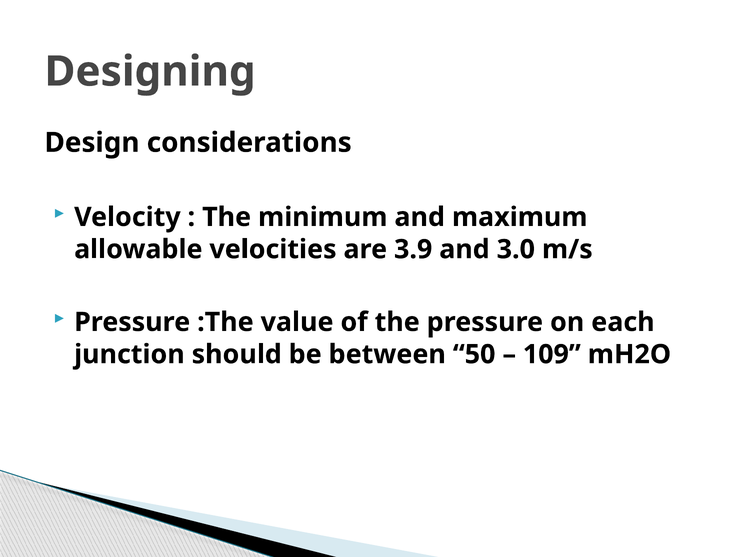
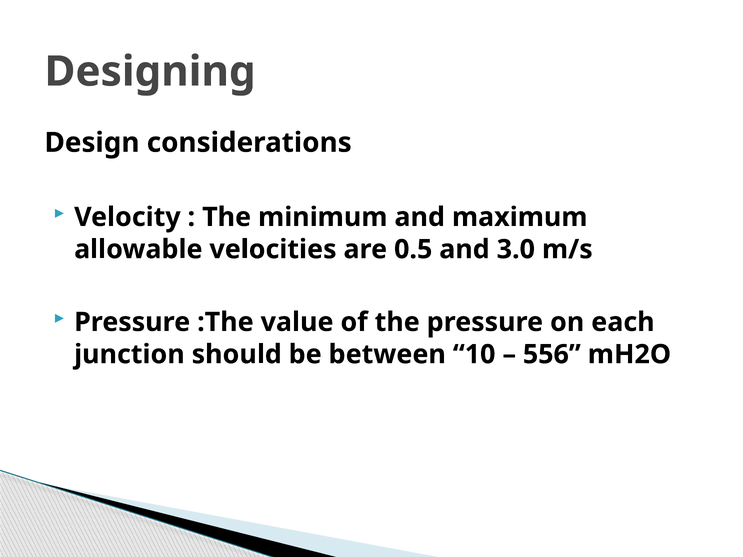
3.9: 3.9 -> 0.5 (413, 250)
50: 50 -> 10 (474, 355)
109: 109 -> 556 (552, 355)
